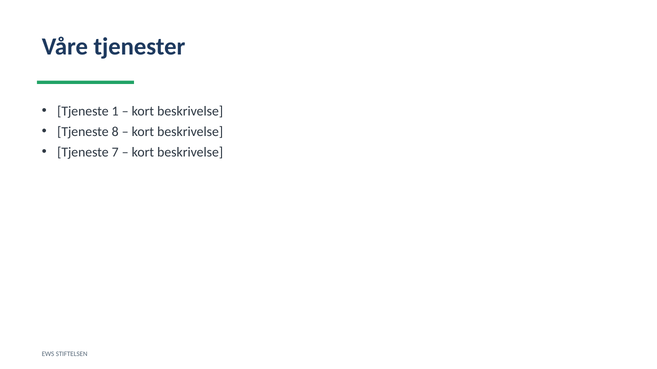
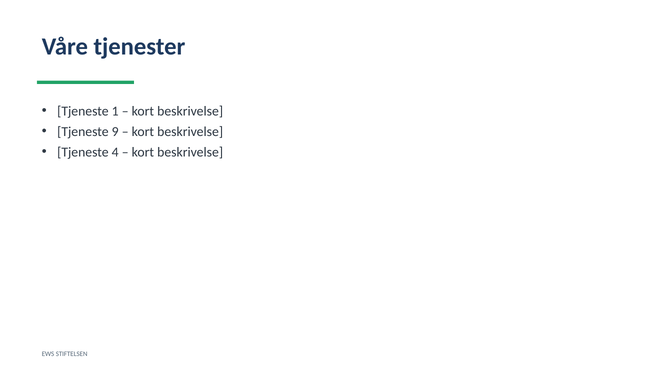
8: 8 -> 9 (115, 132)
7: 7 -> 4 (115, 152)
